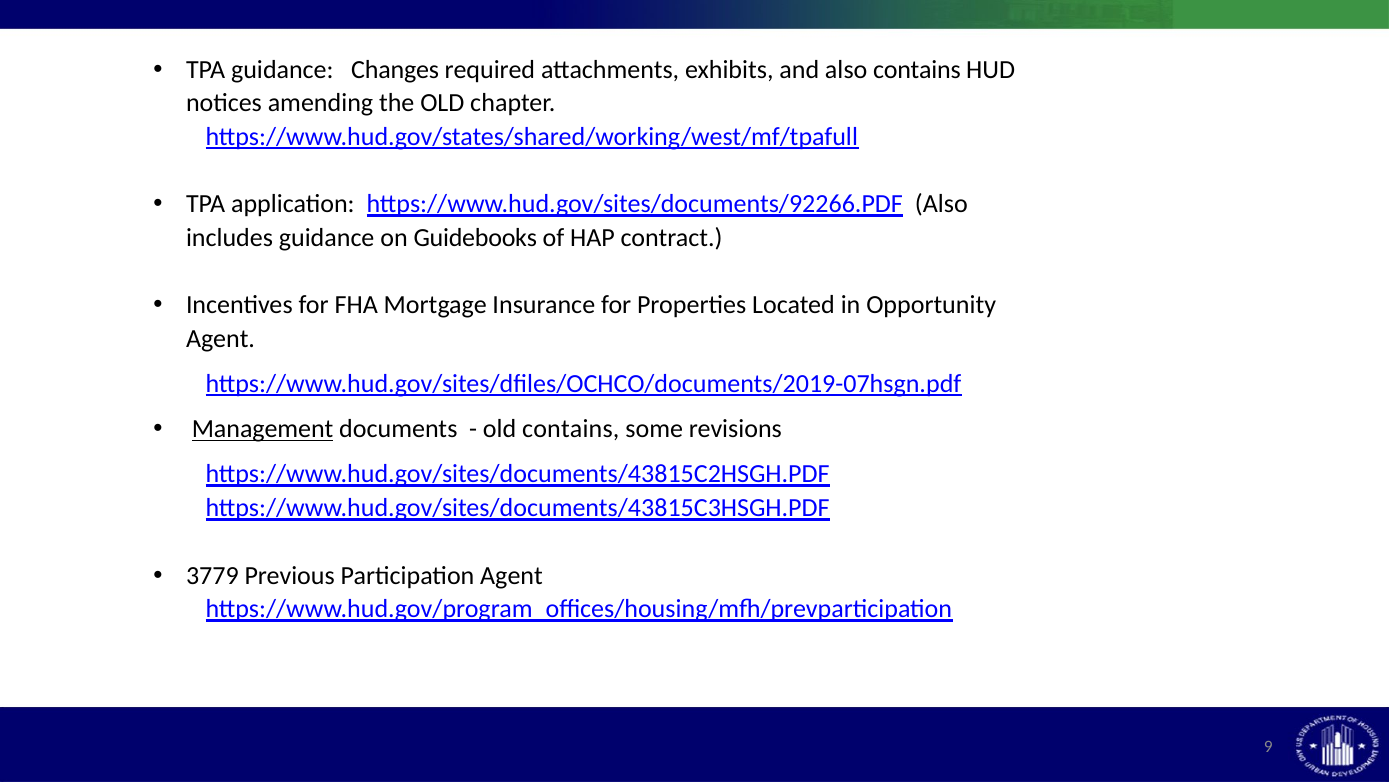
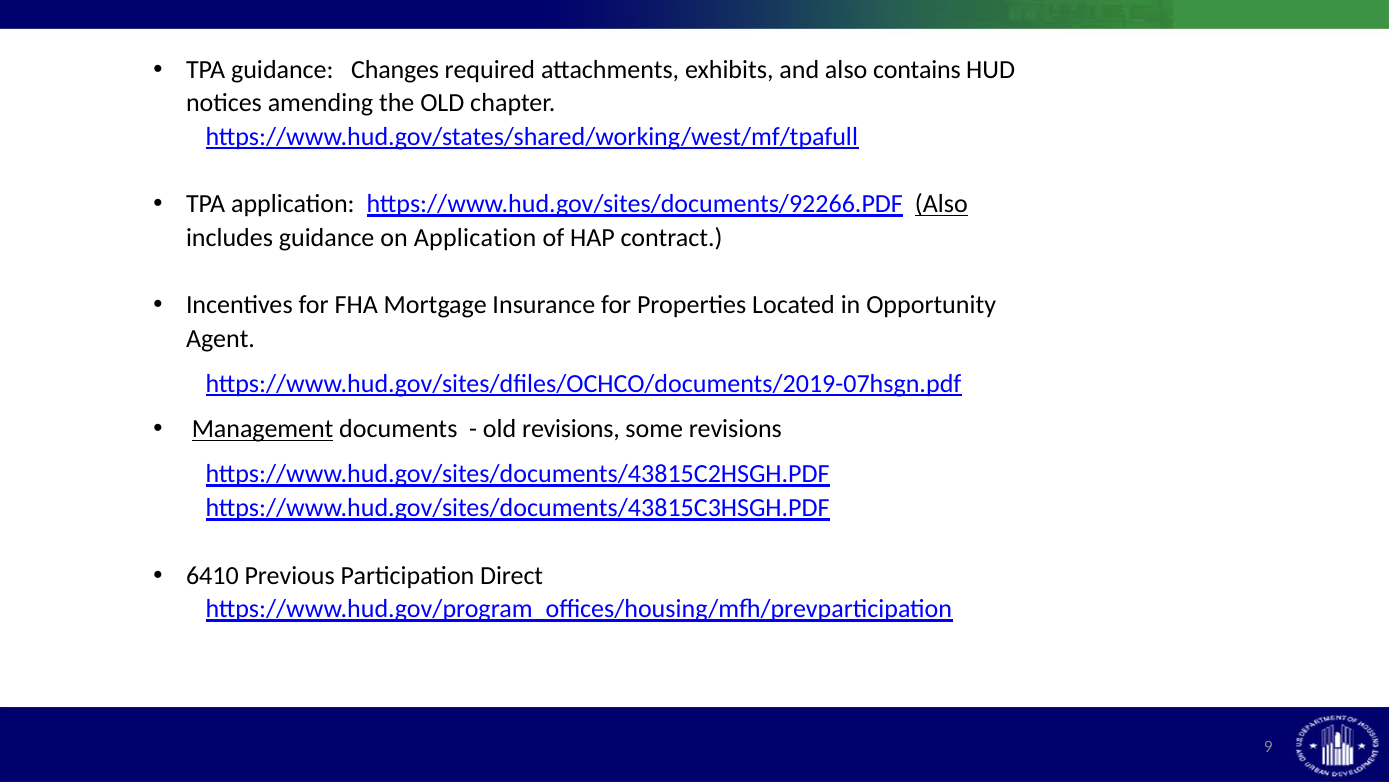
Also underline: none -> present (941, 204)
on Guidebooks: Guidebooks -> Application (475, 238)
old contains: contains -> revisions (571, 429)
3779: 3779 -> 6410 (212, 575)
Participation Agent: Agent -> Direct (512, 575)
